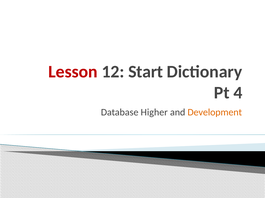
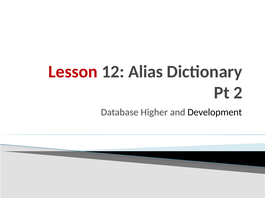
Start: Start -> Alias (146, 72)
4: 4 -> 2 (238, 93)
Development colour: orange -> black (215, 113)
